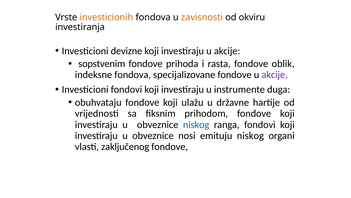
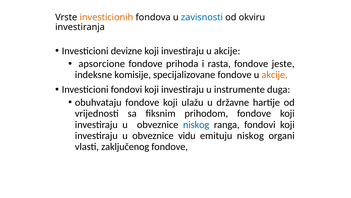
zavisnosti colour: orange -> blue (202, 17)
sopstvenim: sopstvenim -> apsorcione (102, 64)
oblik: oblik -> jeste (283, 64)
indeksne fondova: fondova -> komisije (133, 75)
akcije colour: purple -> orange (275, 75)
nosi: nosi -> vidu (187, 135)
